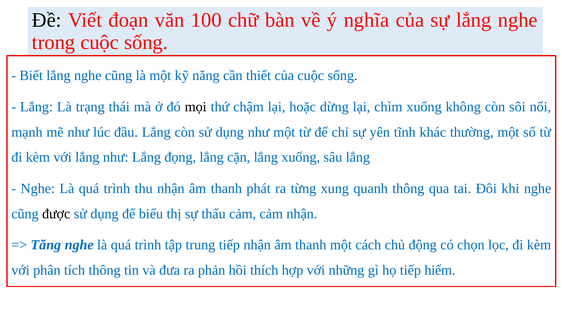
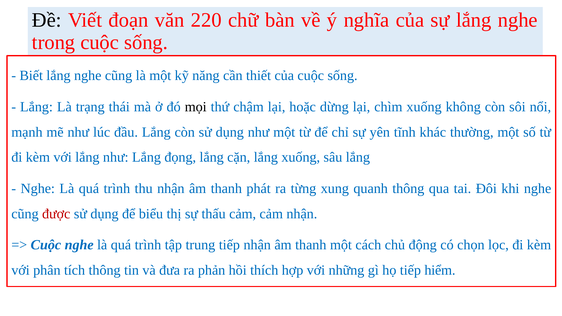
100: 100 -> 220 (206, 20)
được colour: black -> red (56, 214)
Tăng: Tăng -> Cuộc (46, 245)
